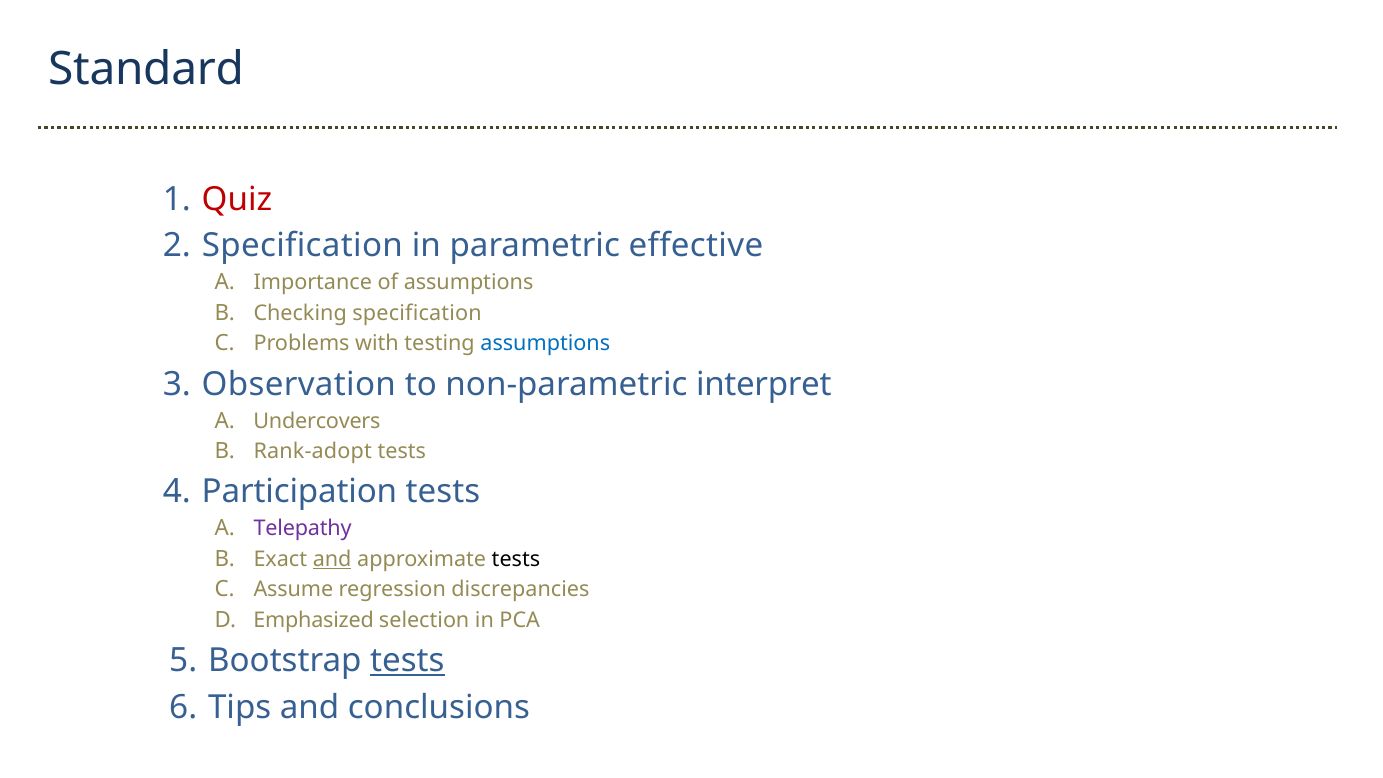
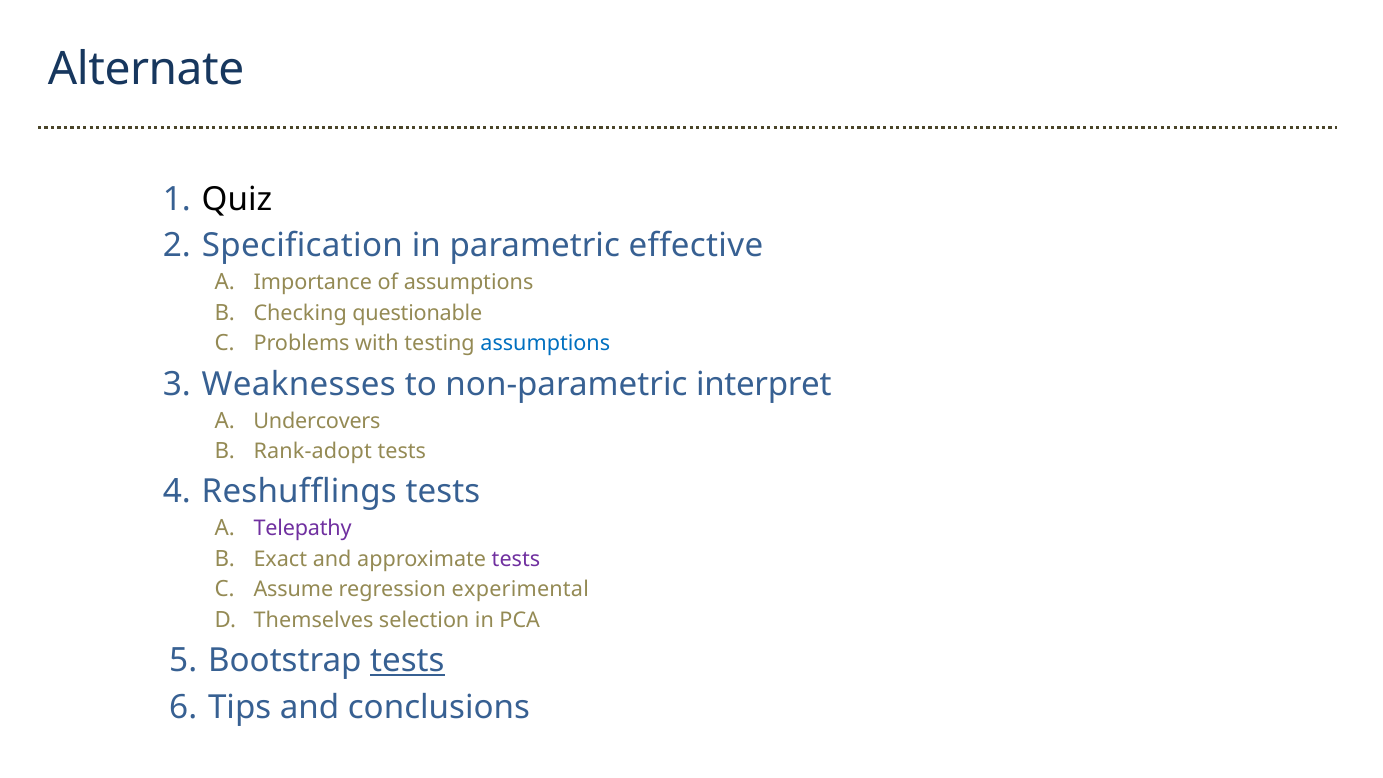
Standard: Standard -> Alternate (146, 69)
Quiz colour: red -> black (237, 199)
Checking specification: specification -> questionable (417, 313)
Observation: Observation -> Weaknesses (299, 384)
Participation: Participation -> Reshufflings (299, 492)
and underline: present -> none (332, 559)
tests colour: black -> purple (516, 559)
discrepancies: discrepancies -> experimental (520, 590)
Emphasized: Emphasized -> Themselves (313, 620)
